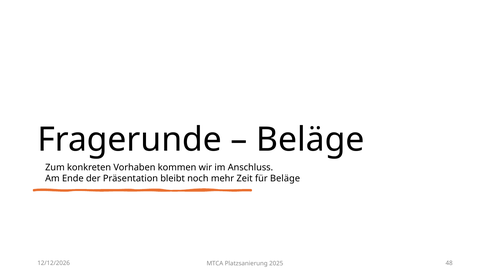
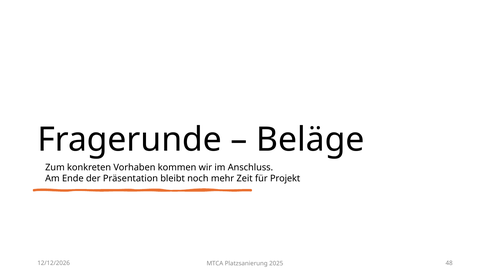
für Beläge: Beläge -> Projekt (285, 178)
